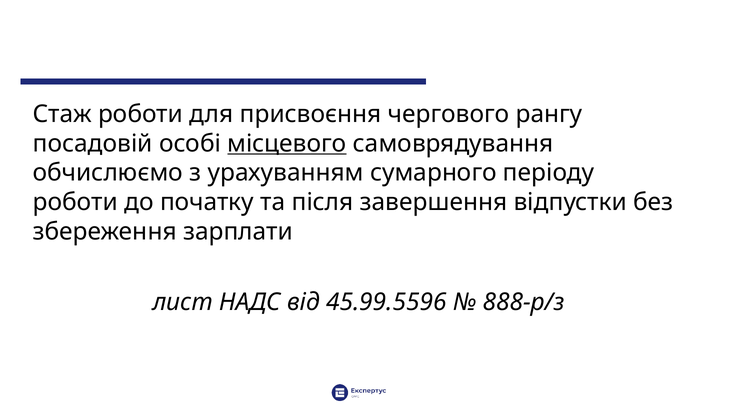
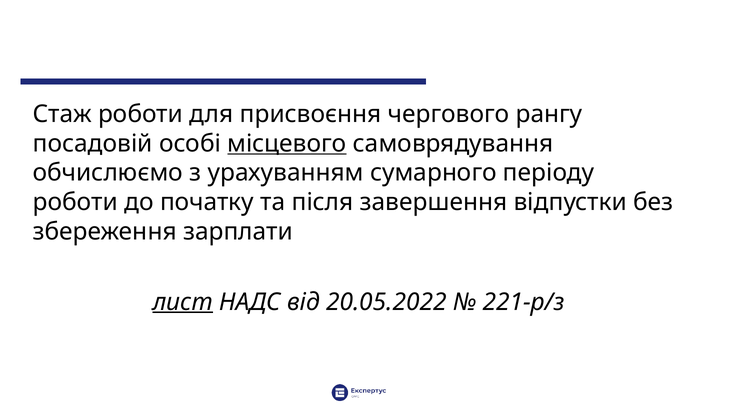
лист underline: none -> present (183, 302)
45.99.5596: 45.99.5596 -> 20.05.2022 (386, 302)
888-р/з: 888-р/з -> 221-р/з (524, 302)
